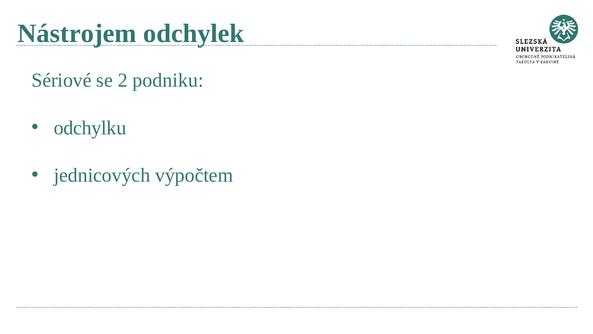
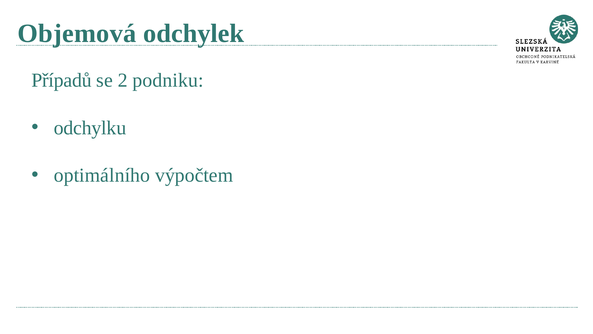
Nástrojem: Nástrojem -> Objemová (77, 33)
Sériové: Sériové -> Případů (62, 80)
jednicových: jednicových -> optimálního (102, 175)
